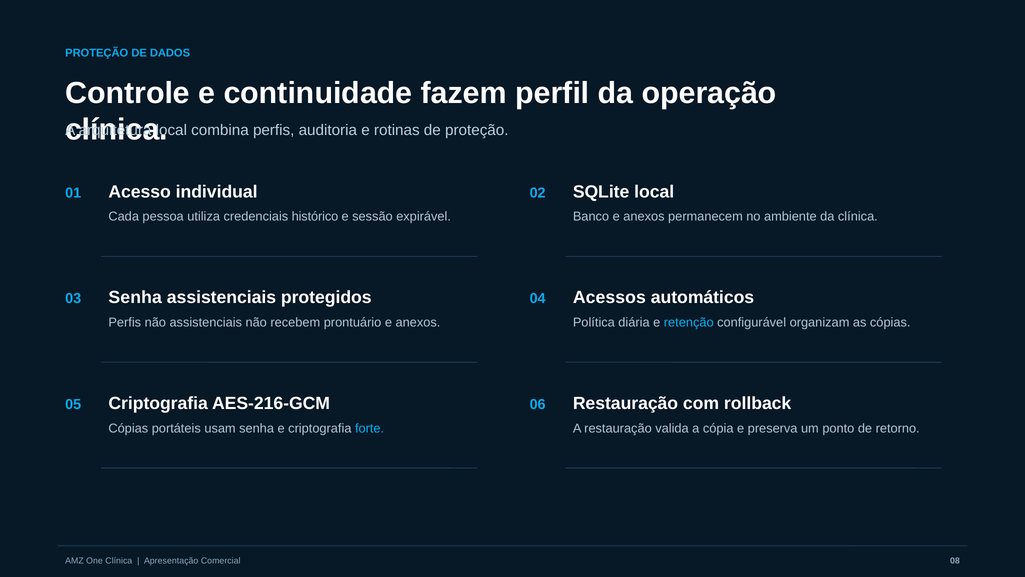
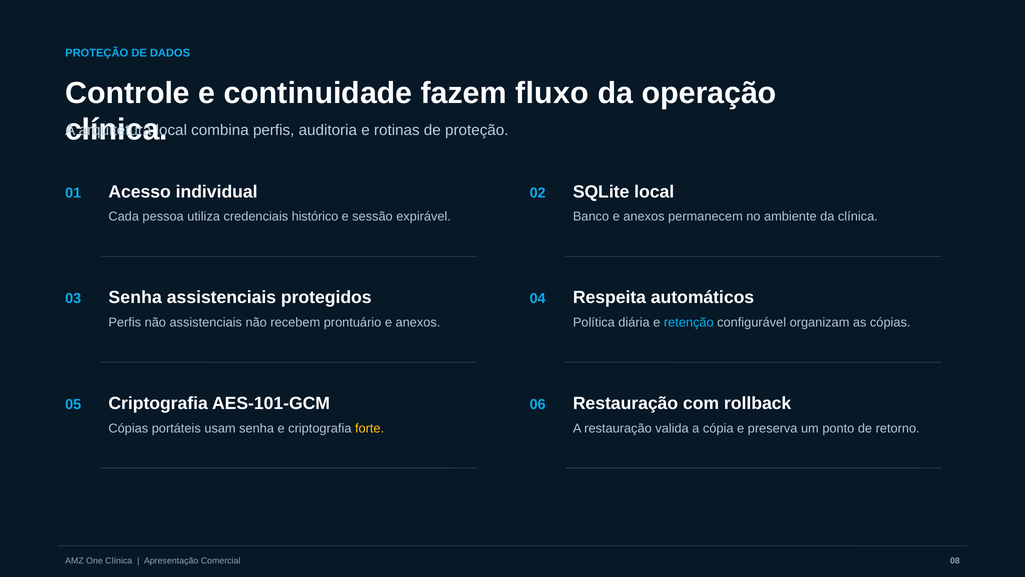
perfil: perfil -> fluxo (552, 93)
Acessos: Acessos -> Respeita (609, 297)
AES-216-GCM: AES-216-GCM -> AES-101-GCM (271, 403)
forte colour: light blue -> yellow (370, 428)
